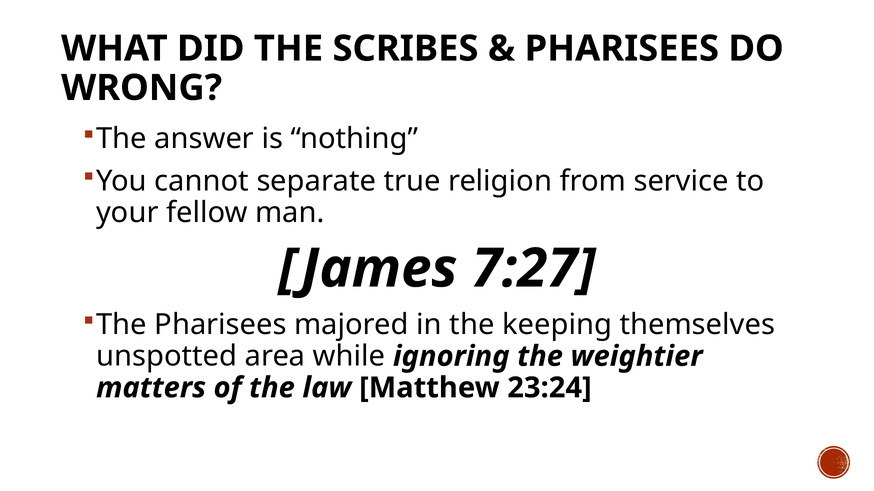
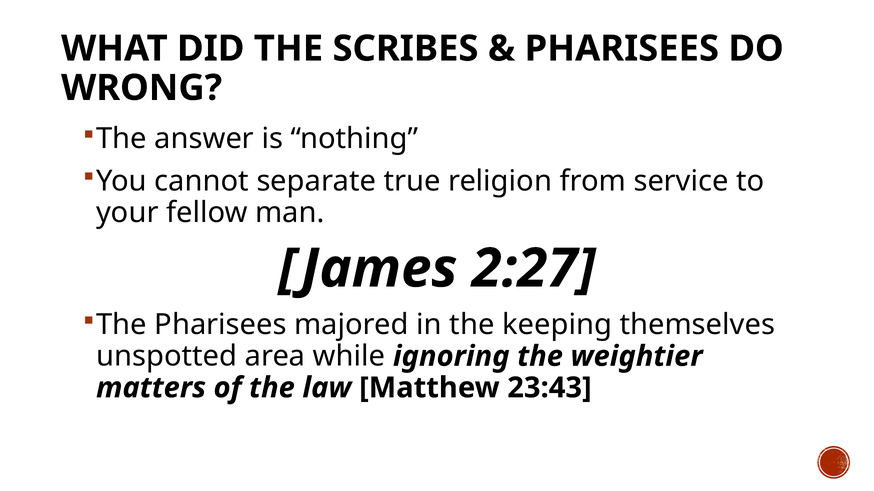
7:27: 7:27 -> 2:27 (534, 269)
23:24: 23:24 -> 23:43 (549, 388)
